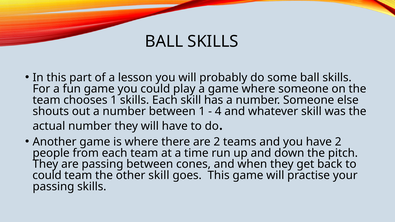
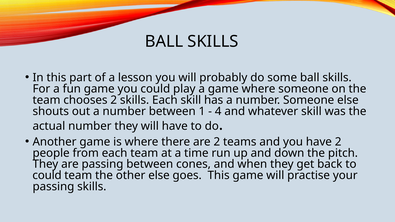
chooses 1: 1 -> 2 (114, 100)
other skill: skill -> else (159, 175)
